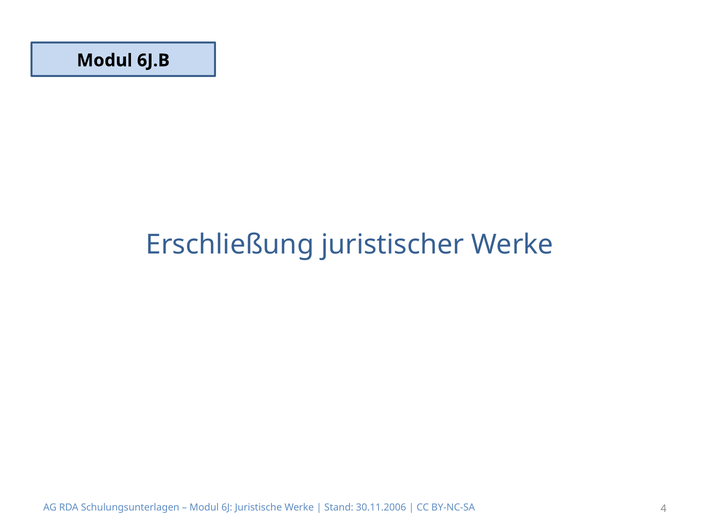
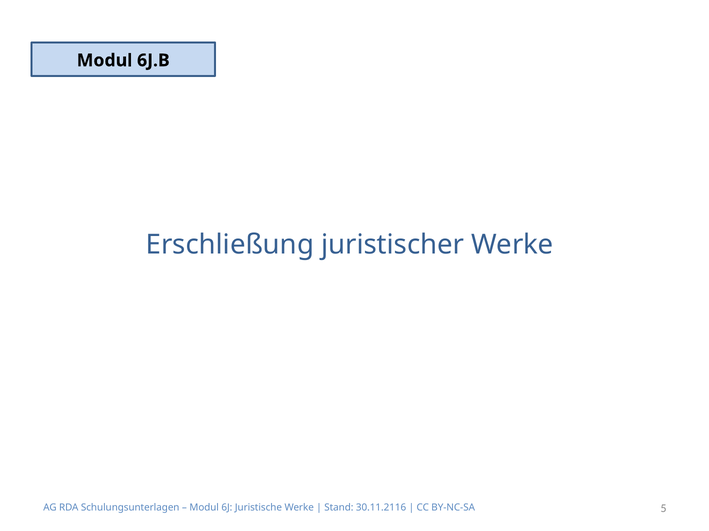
30.11.2006: 30.11.2006 -> 30.11.2116 (381, 508)
4: 4 -> 5 (664, 509)
